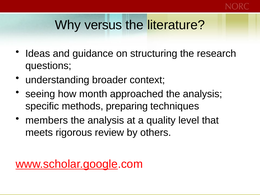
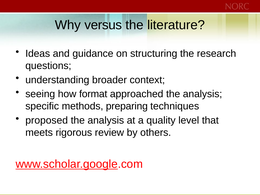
month: month -> format (93, 94)
members: members -> proposed (47, 120)
